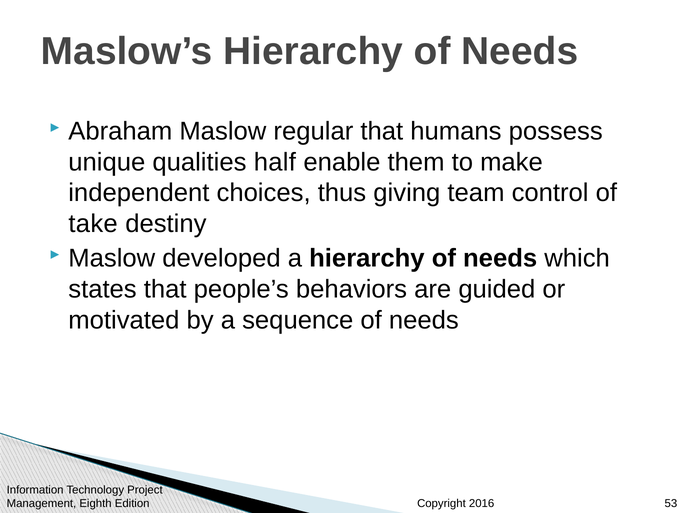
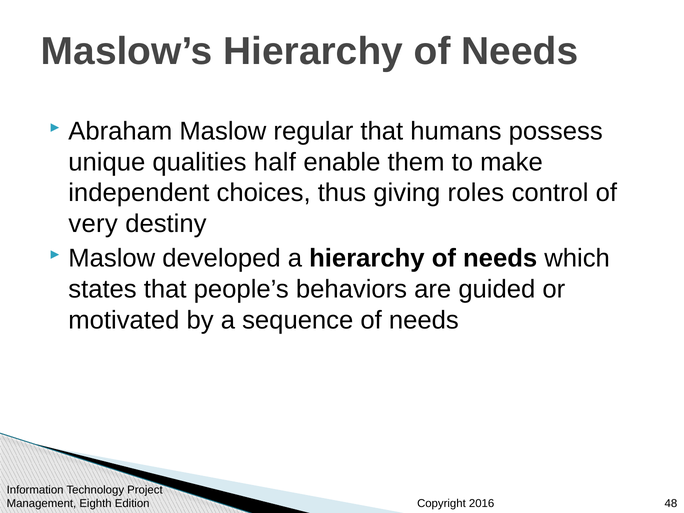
team: team -> roles (476, 193)
take: take -> very (93, 224)
53: 53 -> 48 (671, 504)
